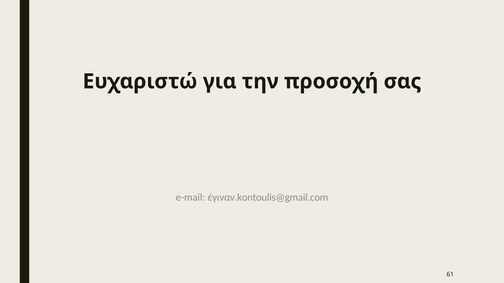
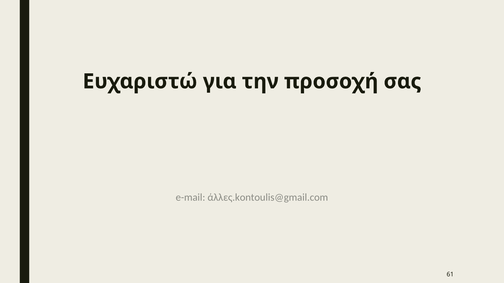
έγιναν.kontoulis@gmail.com: έγιναν.kontoulis@gmail.com -> άλλες.kontoulis@gmail.com (268, 198)
